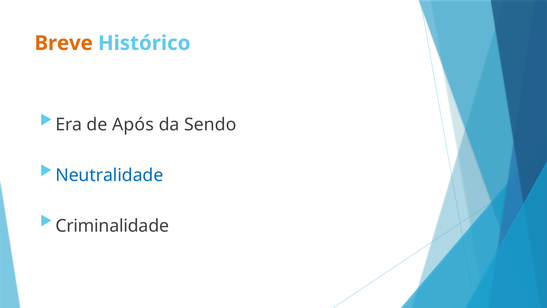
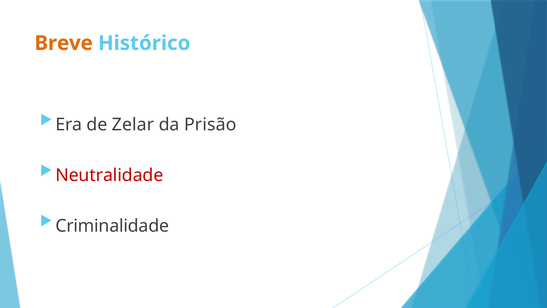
Após: Após -> Zelar (133, 125)
Sendo: Sendo -> Prisão (210, 125)
Neutralidade colour: blue -> red (109, 175)
